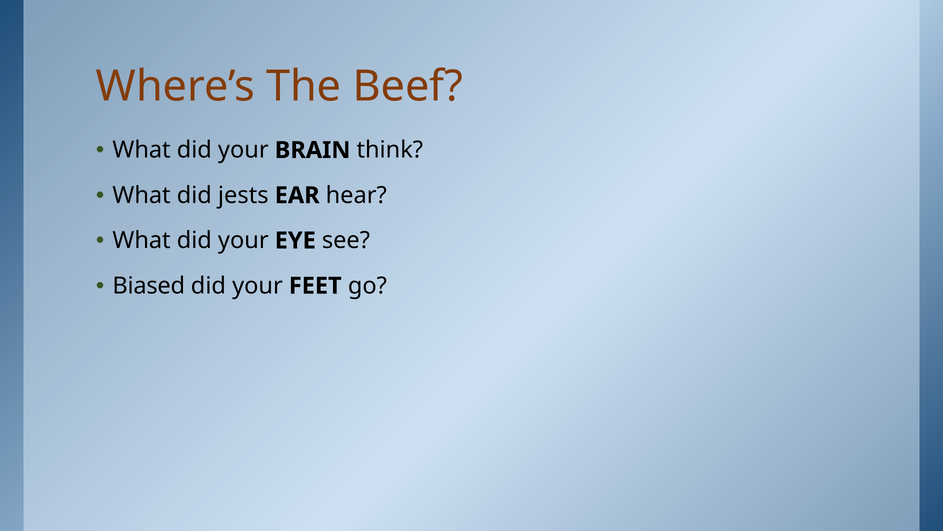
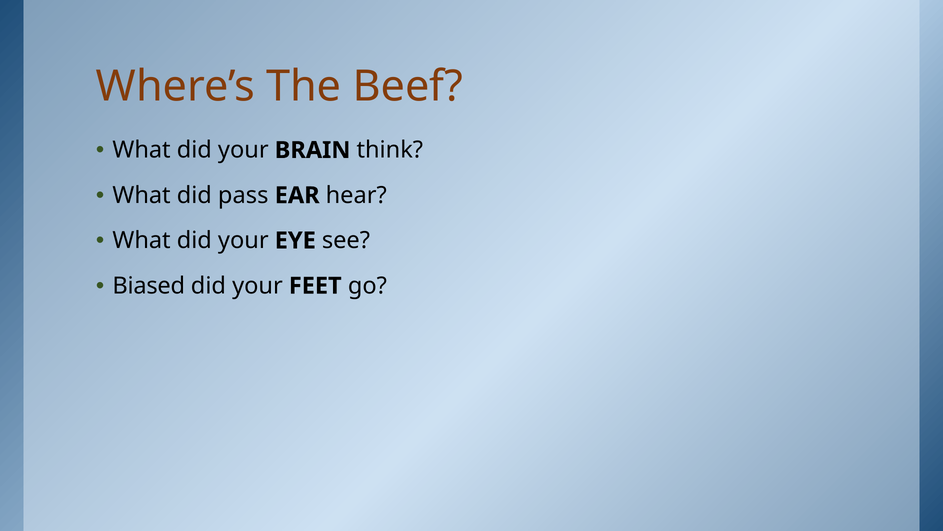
jests: jests -> pass (243, 195)
